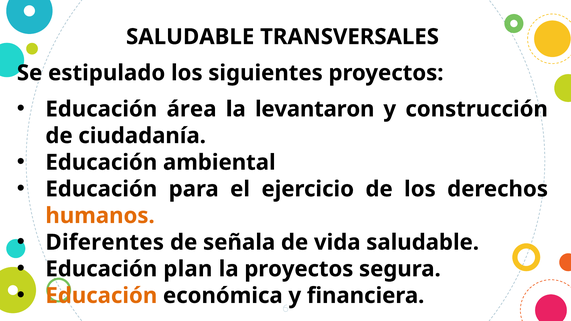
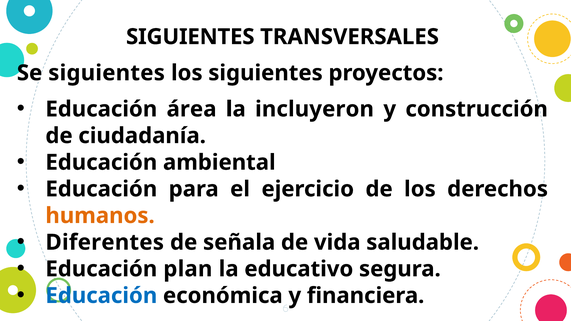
SALUDABLE: SALUDABLE -> SIGUIENTES (190, 37)
Se estipulado: estipulado -> siguientes (107, 73)
levantaron: levantaron -> incluyeron (315, 109)
la proyectos: proyectos -> educativo (299, 269)
Educación colour: orange -> blue (101, 296)
